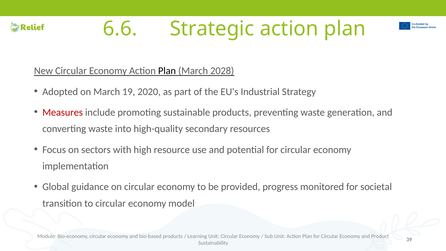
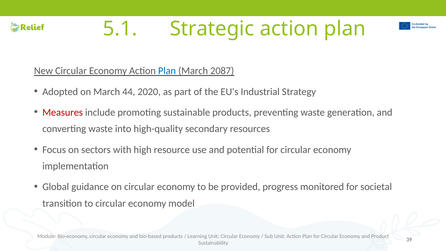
6.6: 6.6 -> 5.1 (120, 29)
Plan colour: black -> blue (167, 71)
2028: 2028 -> 2087 (222, 71)
19: 19 -> 44 (129, 92)
